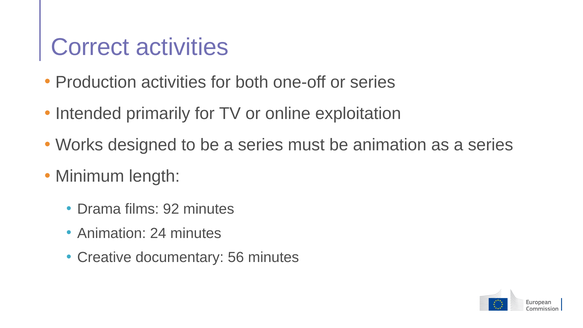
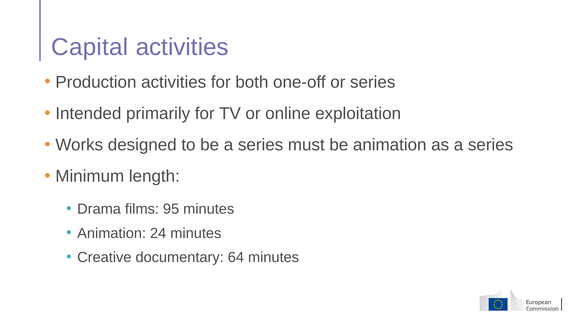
Correct: Correct -> Capital (90, 47)
92: 92 -> 95 (171, 209)
56: 56 -> 64 (236, 257)
